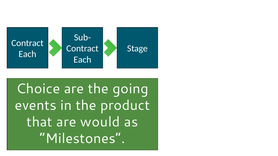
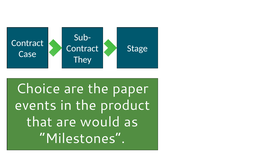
Each: Each -> Case (27, 54)
Each: Each -> They (82, 60)
going: going -> paper (131, 89)
